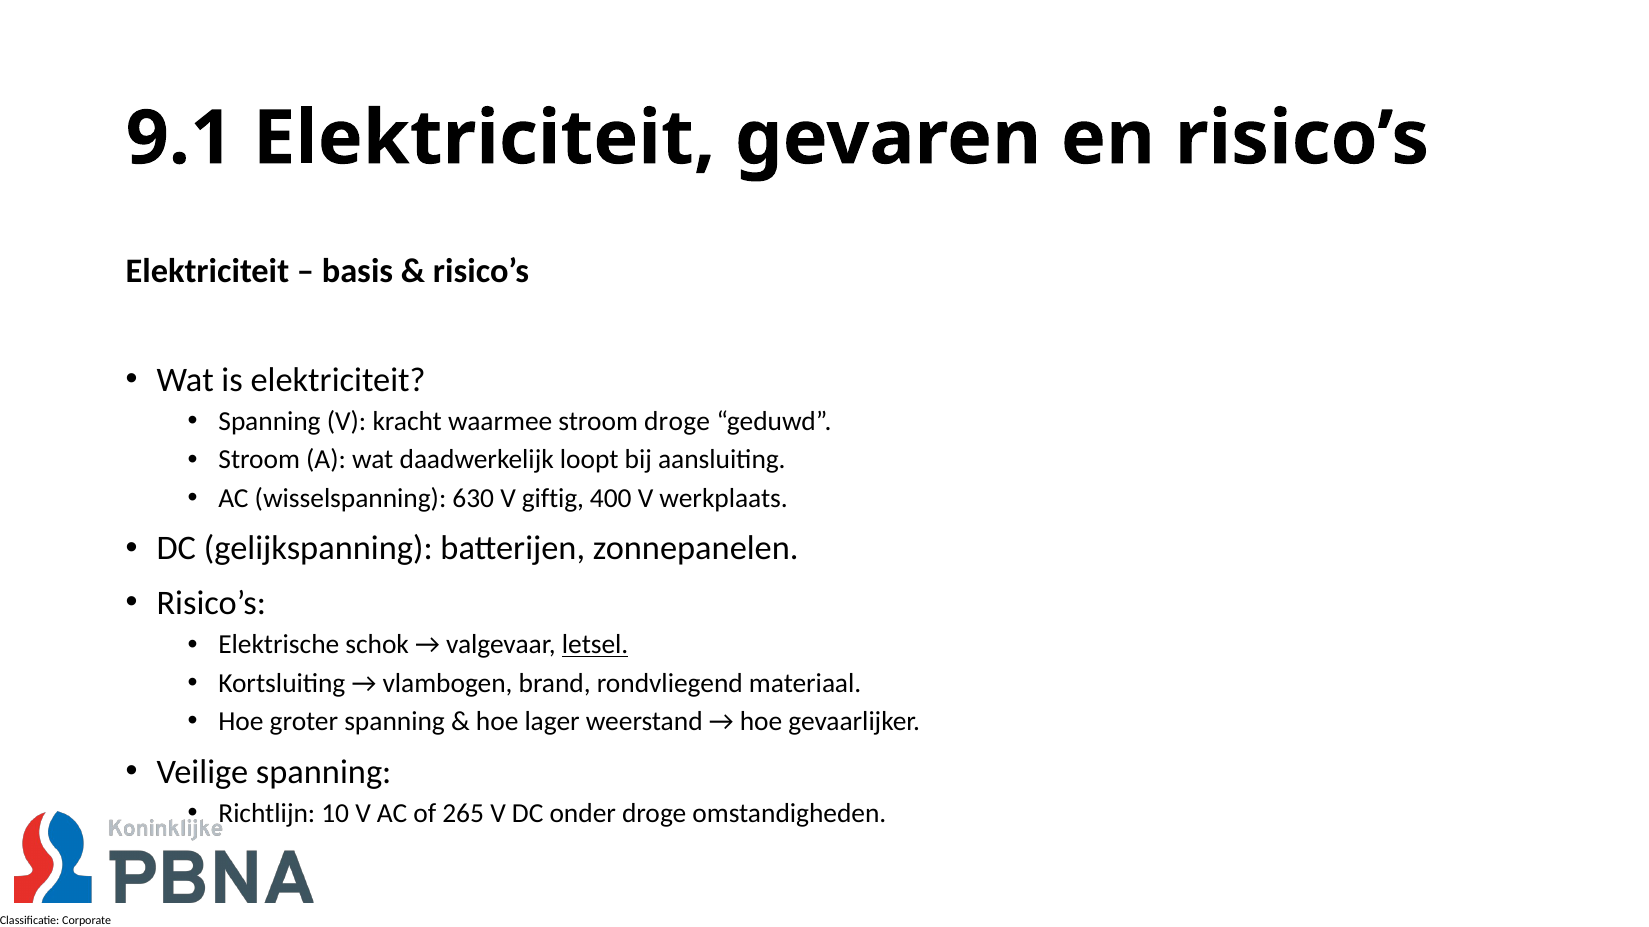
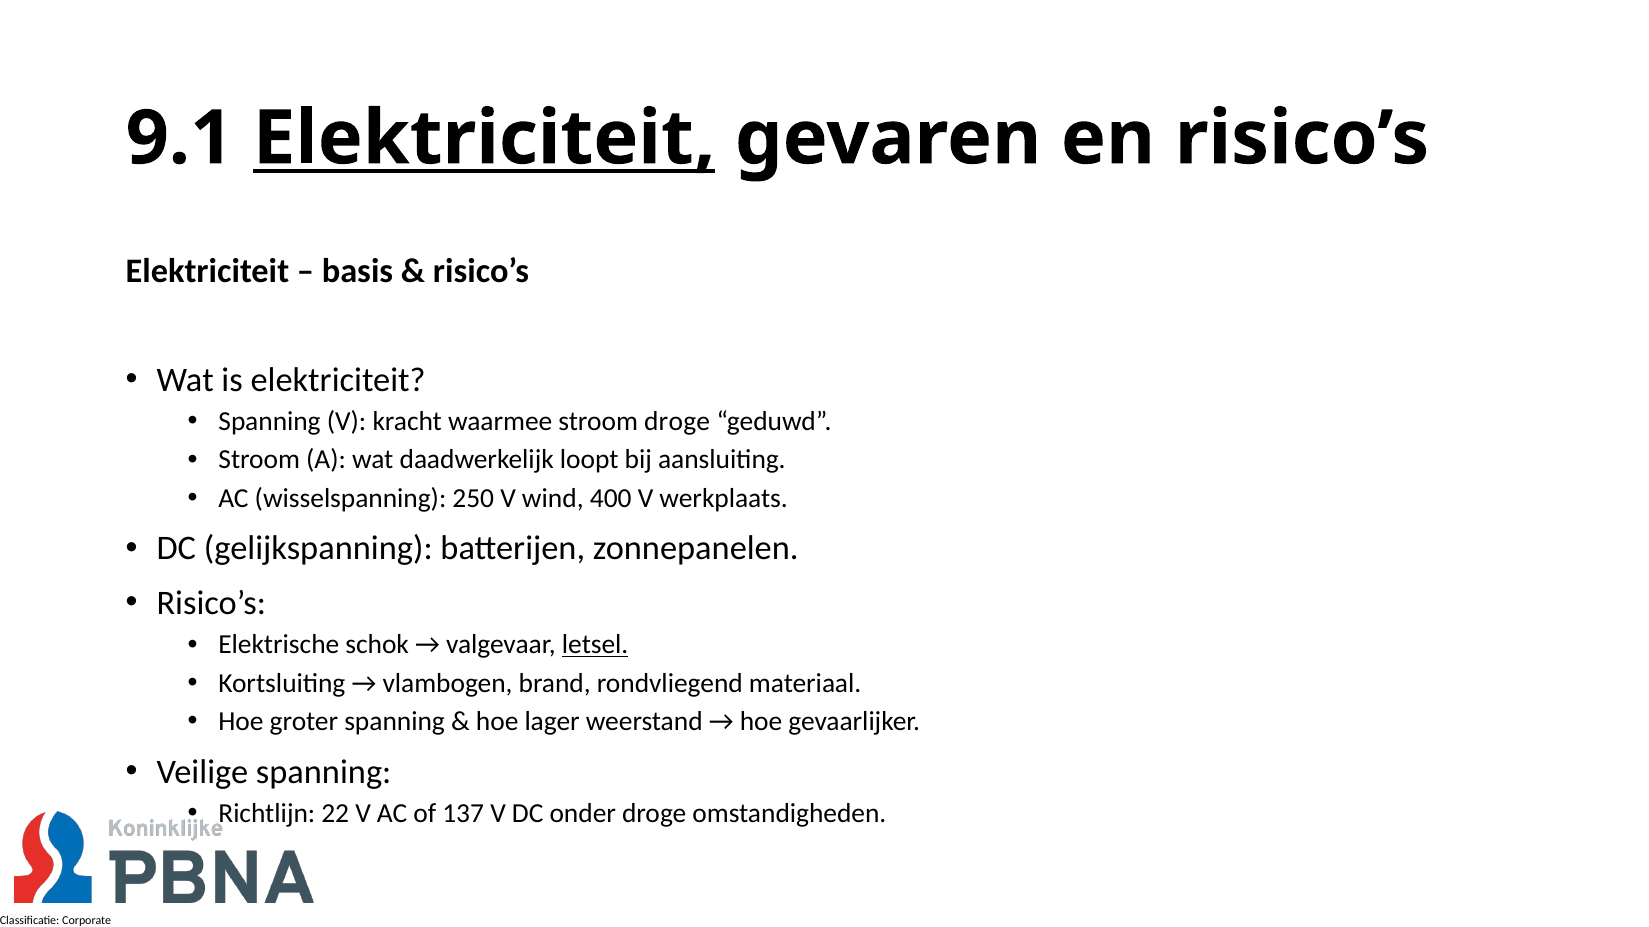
Elektriciteit underline: none -> present (484, 139)
630: 630 -> 250 (473, 498)
giftig: giftig -> wind (553, 498)
10: 10 -> 22 (335, 814)
265: 265 -> 137 (463, 814)
